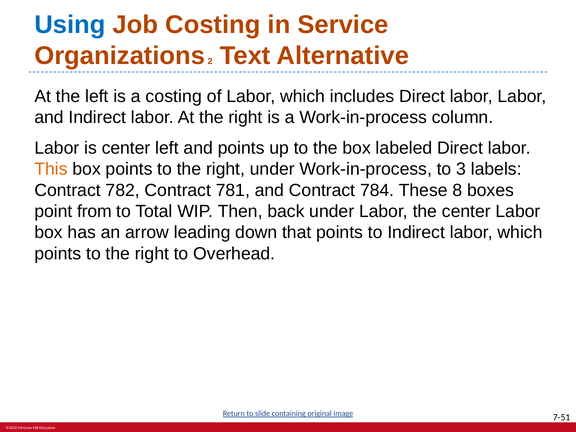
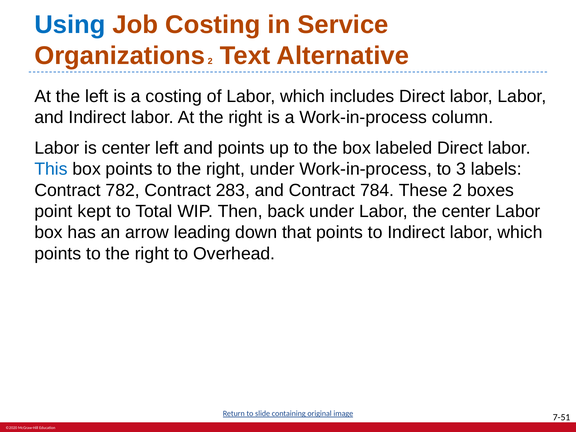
This colour: orange -> blue (51, 169)
781: 781 -> 283 (233, 190)
These 8: 8 -> 2 (457, 190)
from: from -> kept (94, 211)
